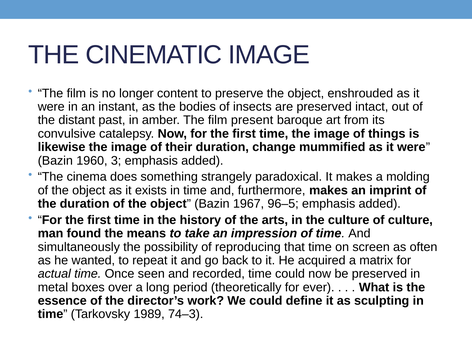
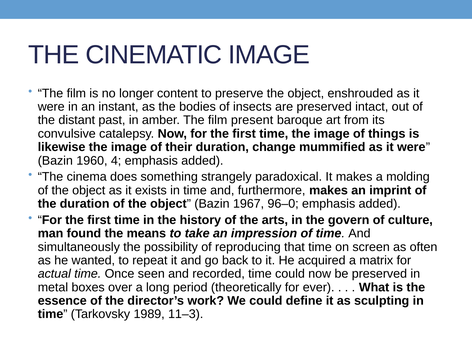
3: 3 -> 4 (116, 161)
96–5: 96–5 -> 96–0 (283, 204)
the culture: culture -> govern (349, 220)
74–3: 74–3 -> 11–3 (186, 314)
